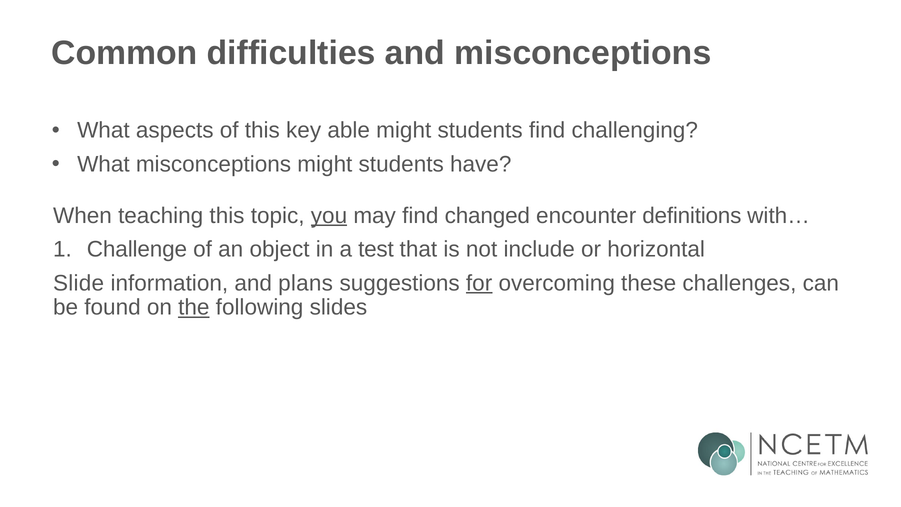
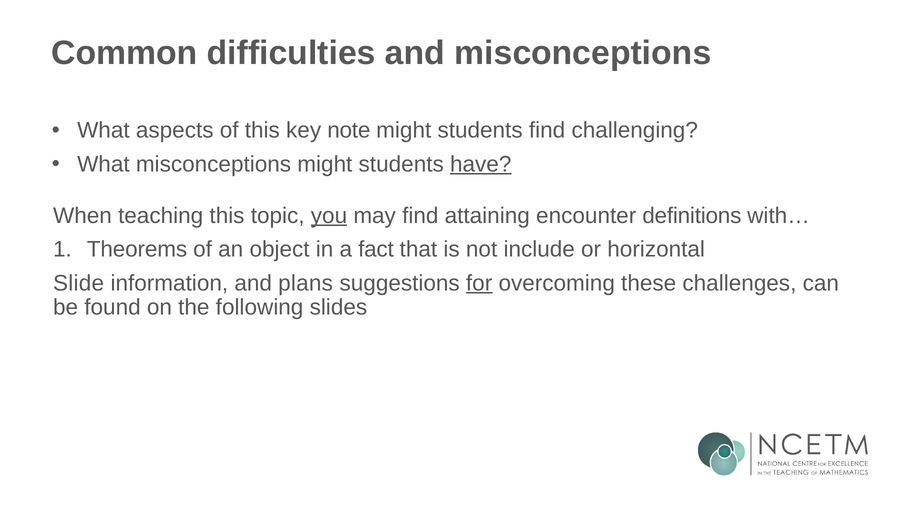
able: able -> note (349, 130)
have underline: none -> present (481, 164)
changed: changed -> attaining (487, 216)
Challenge: Challenge -> Theorems (137, 249)
test: test -> fact (376, 249)
the underline: present -> none (194, 307)
